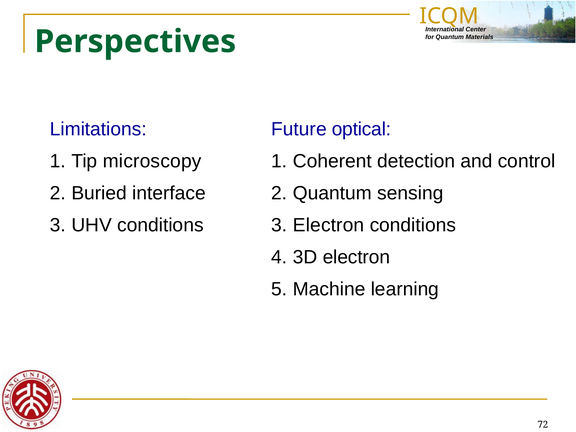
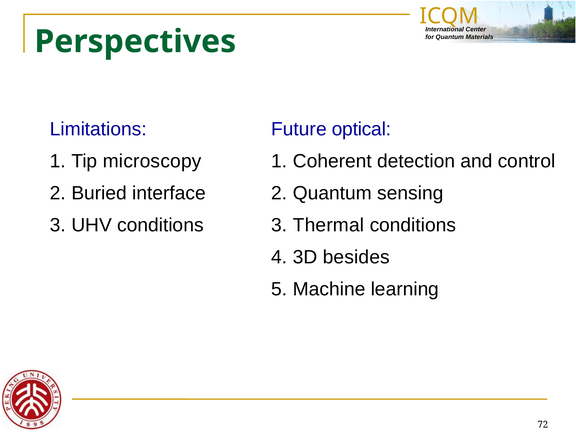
Electron: Electron -> Thermal (329, 225)
3D electron: electron -> besides (356, 257)
